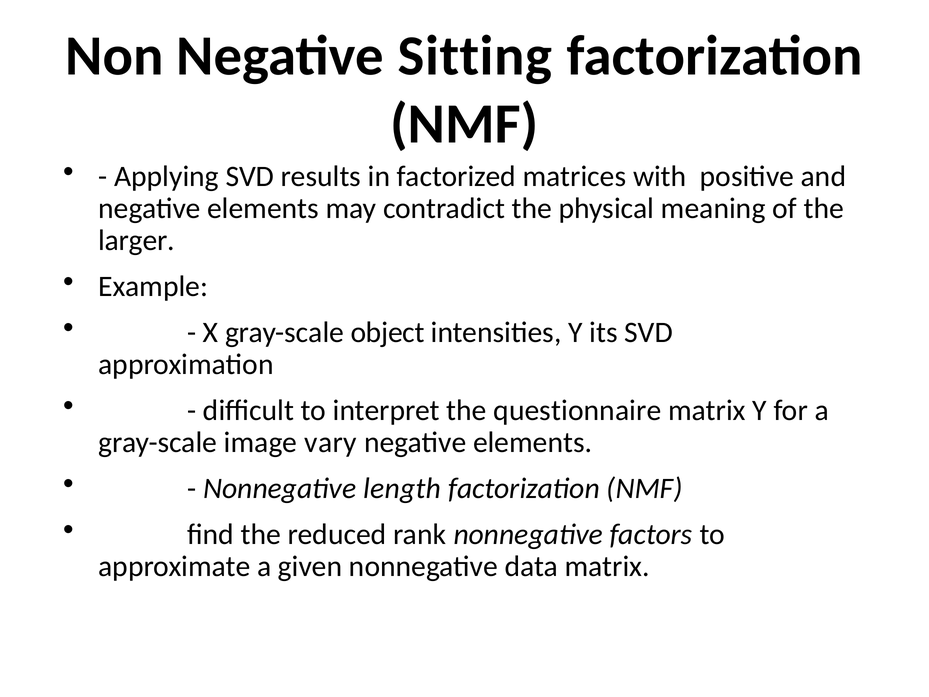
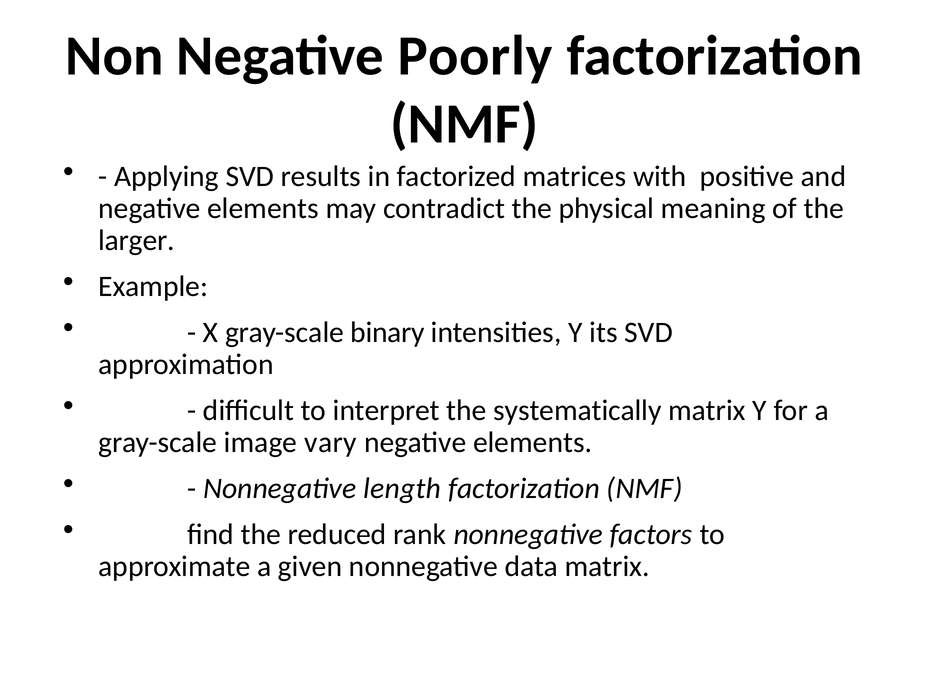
Sitting: Sitting -> Poorly (475, 56)
object: object -> binary (388, 332)
questionnaire: questionnaire -> systematically (577, 410)
